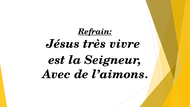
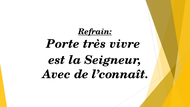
Jésus: Jésus -> Porte (63, 44)
l’aimons: l’aimons -> l’connaît (118, 74)
